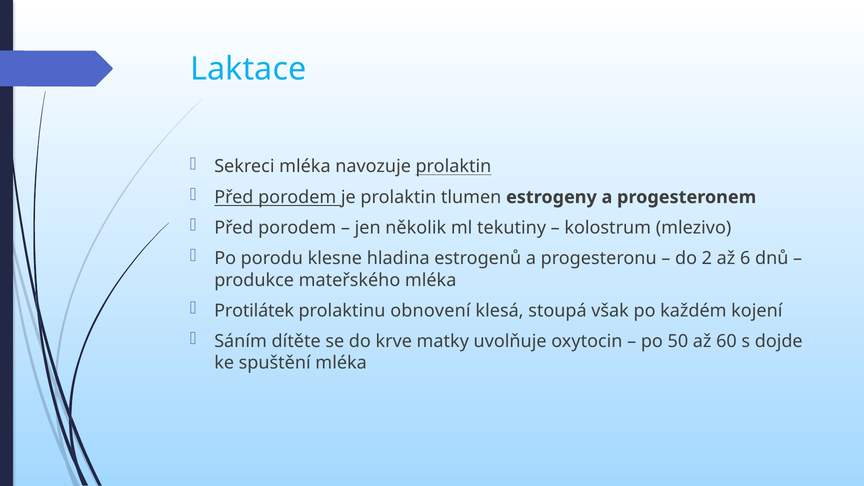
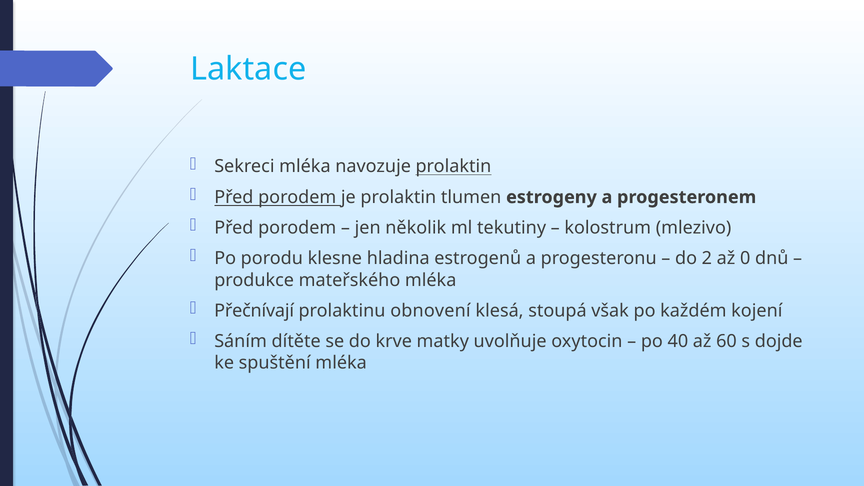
6: 6 -> 0 (745, 258)
Protilátek: Protilátek -> Přečnívají (254, 311)
50: 50 -> 40 (678, 341)
